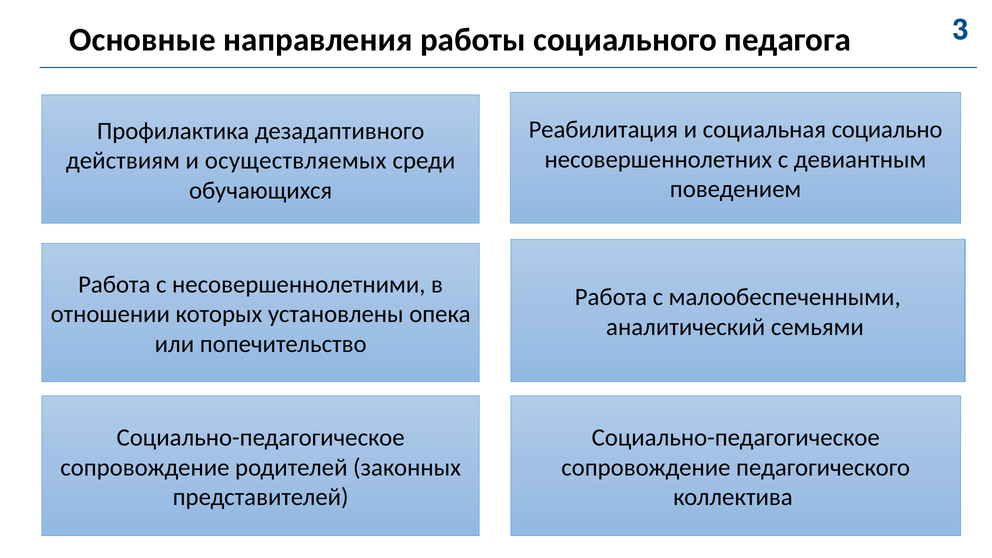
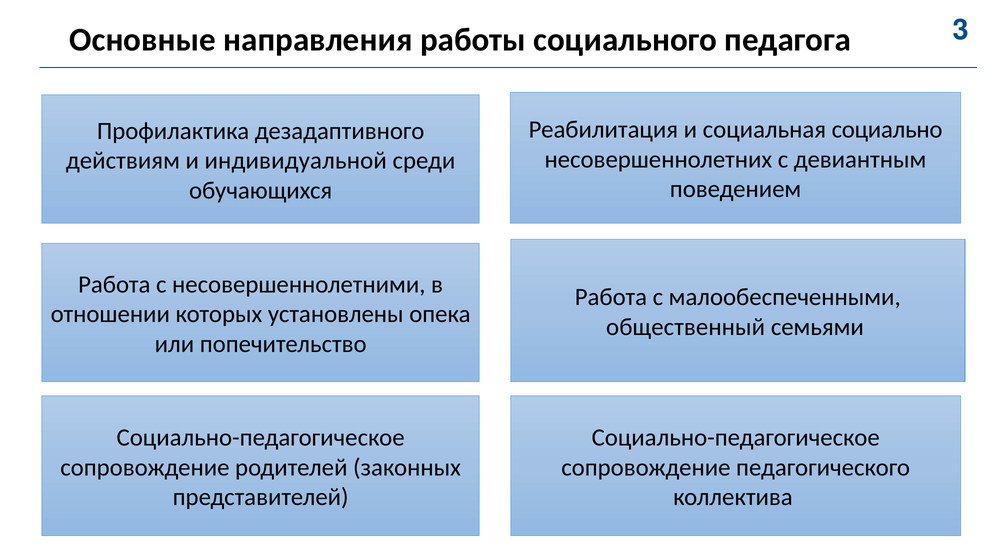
осуществляемых: осуществляемых -> индивидуальной (296, 161)
аналитический: аналитический -> общественный (686, 327)
